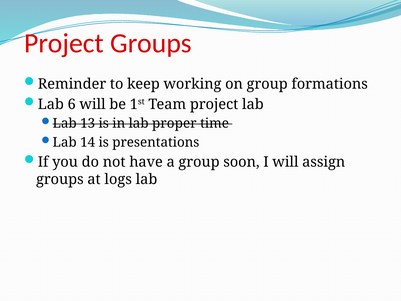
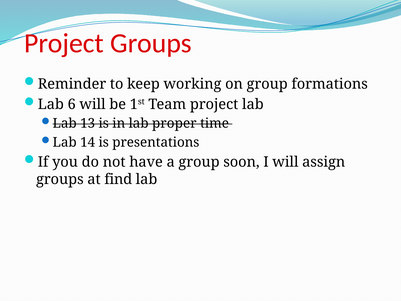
logs: logs -> find (118, 179)
